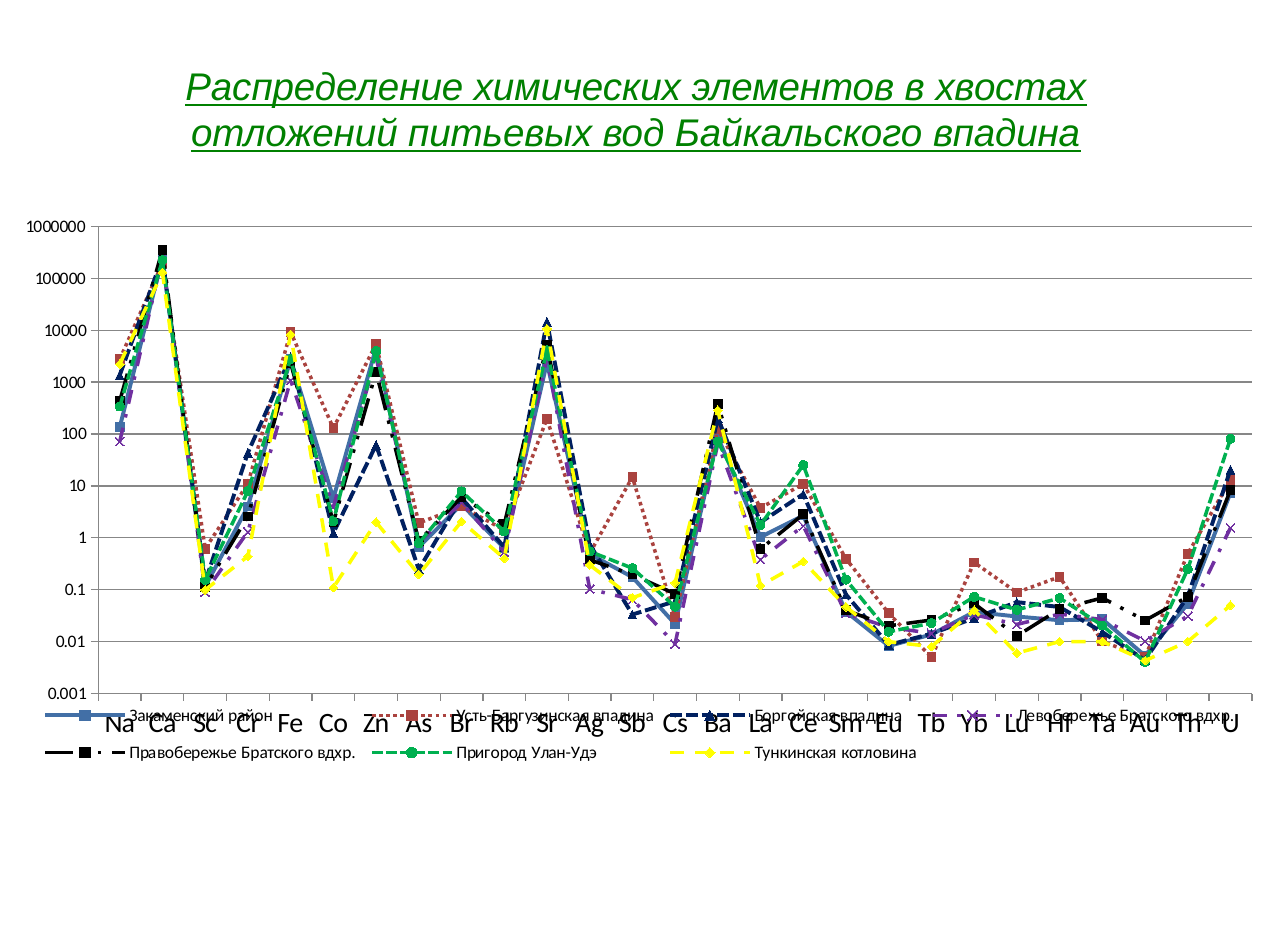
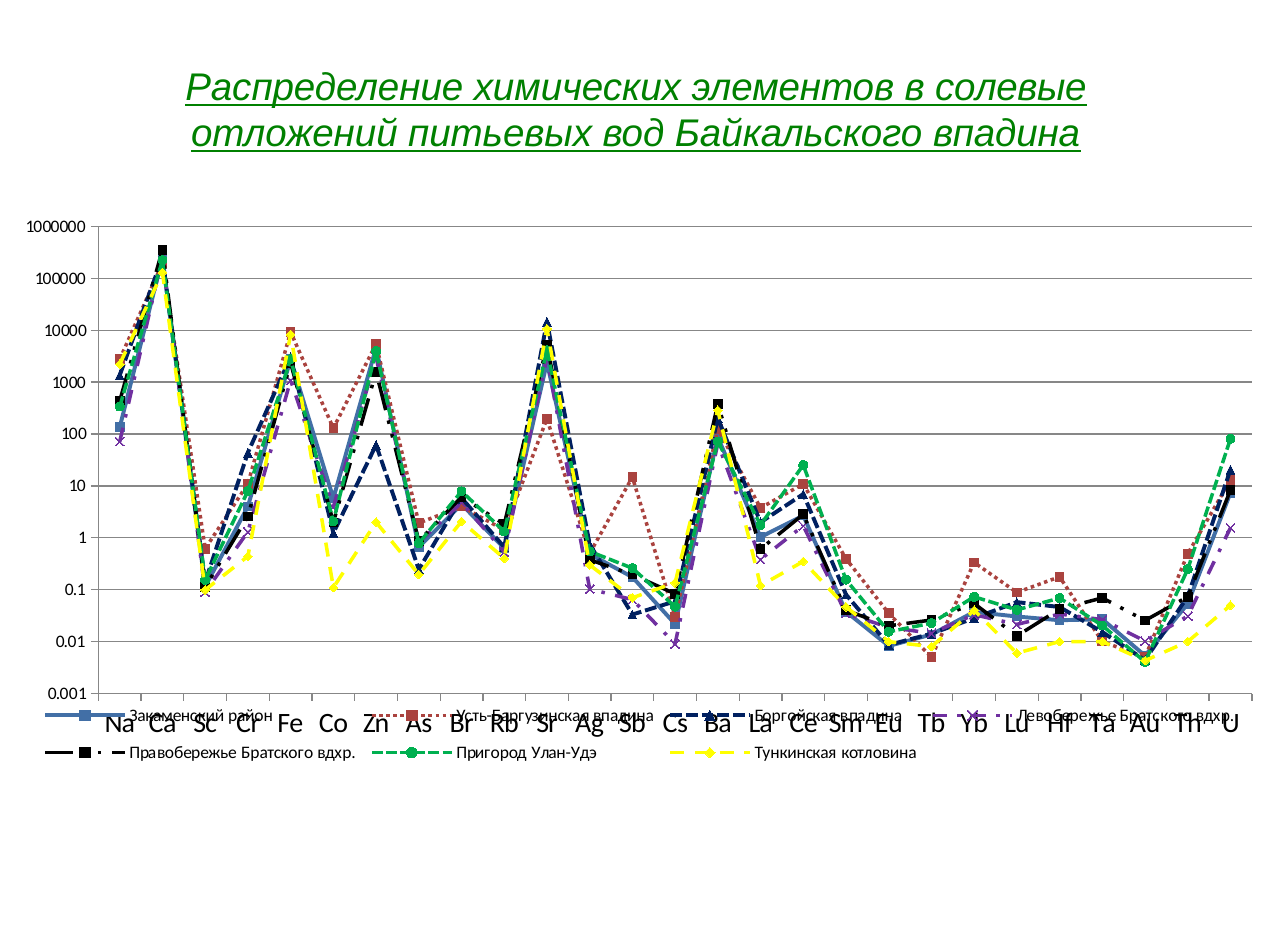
хвостах: хвостах -> солевые (1011, 88)
